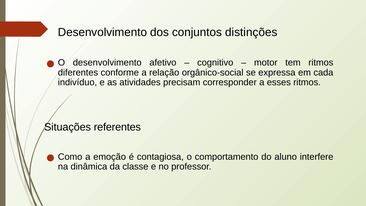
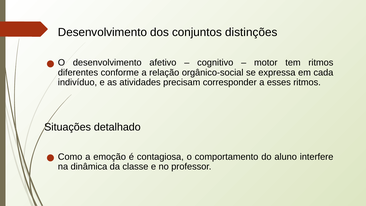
referentes: referentes -> detalhado (117, 127)
